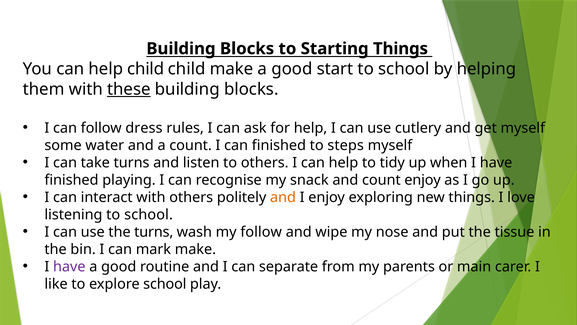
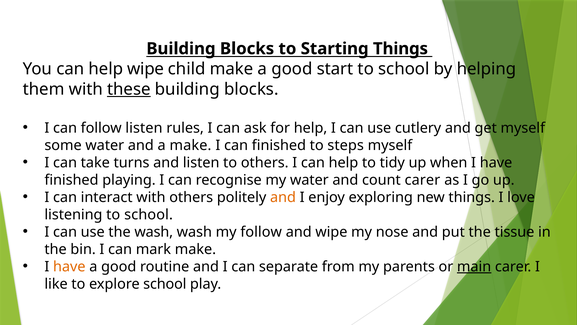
help child: child -> wipe (146, 69)
follow dress: dress -> listen (144, 128)
a count: count -> make (190, 145)
my snack: snack -> water (309, 180)
count enjoy: enjoy -> carer (422, 180)
the turns: turns -> wash (154, 232)
have colour: purple -> orange (69, 266)
main underline: none -> present (474, 266)
